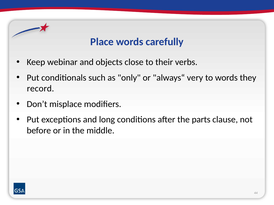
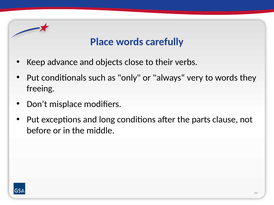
webinar: webinar -> advance (62, 62)
record: record -> freeing (41, 89)
